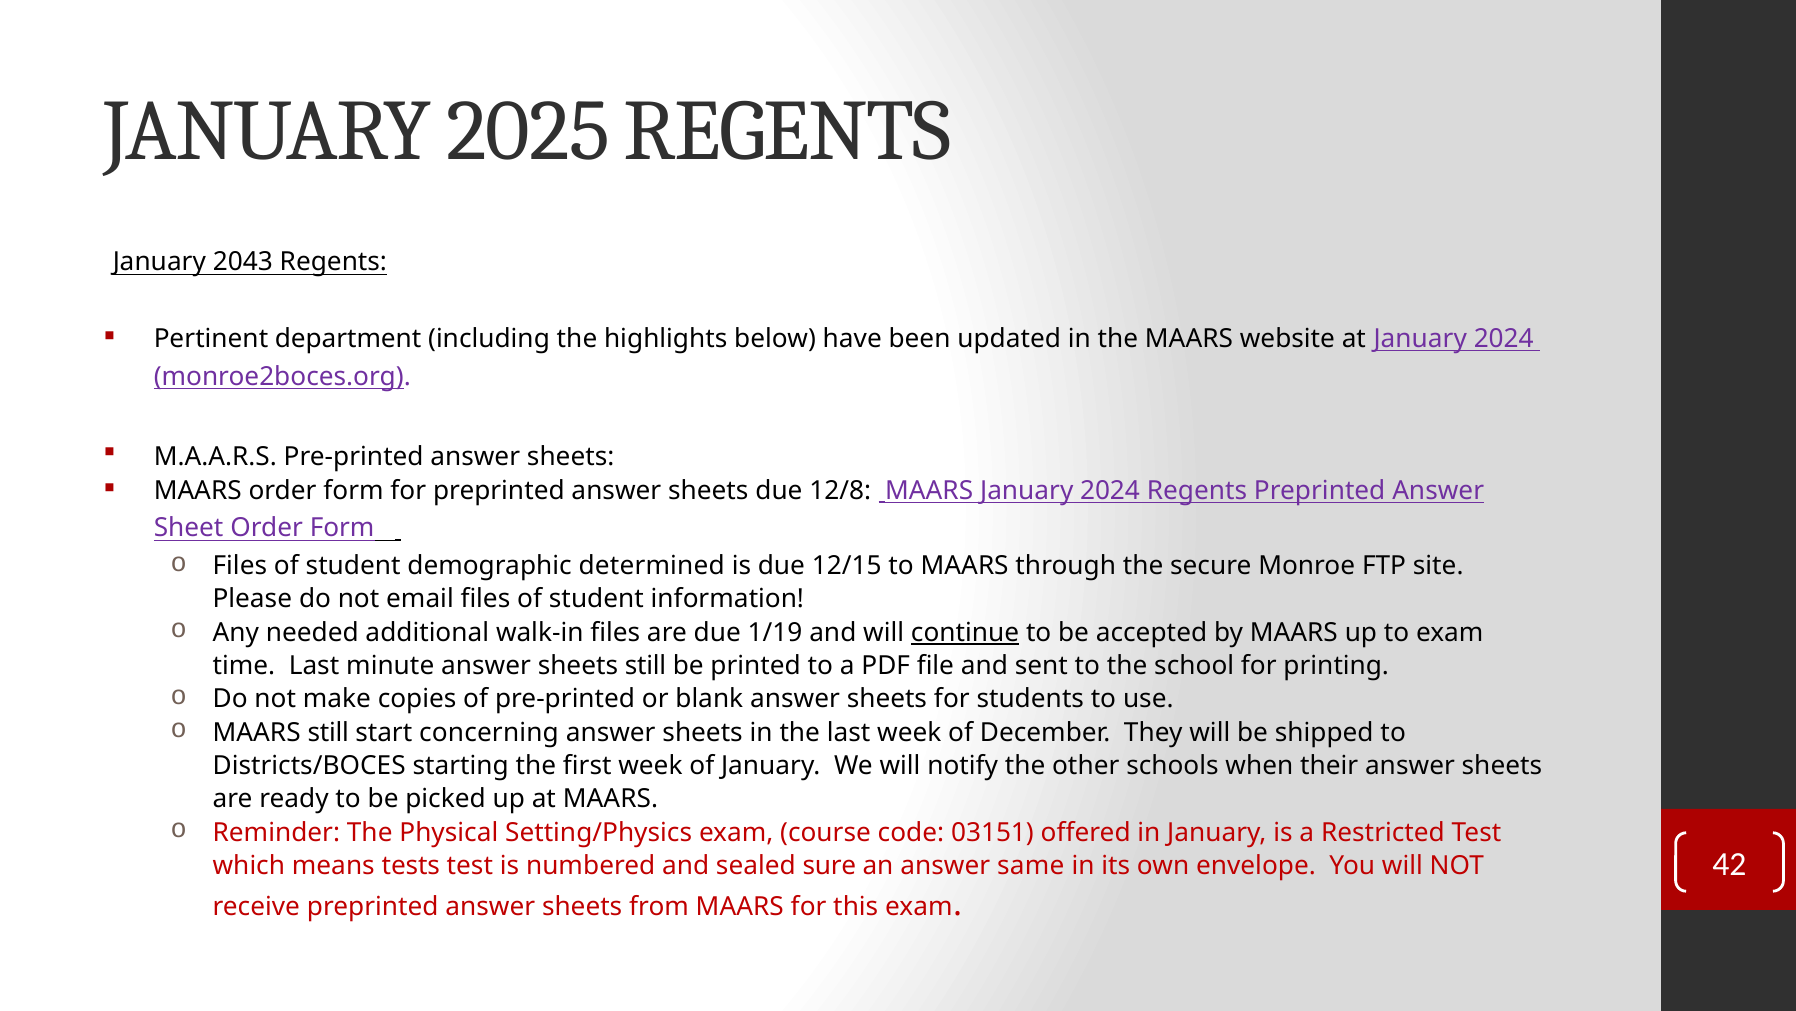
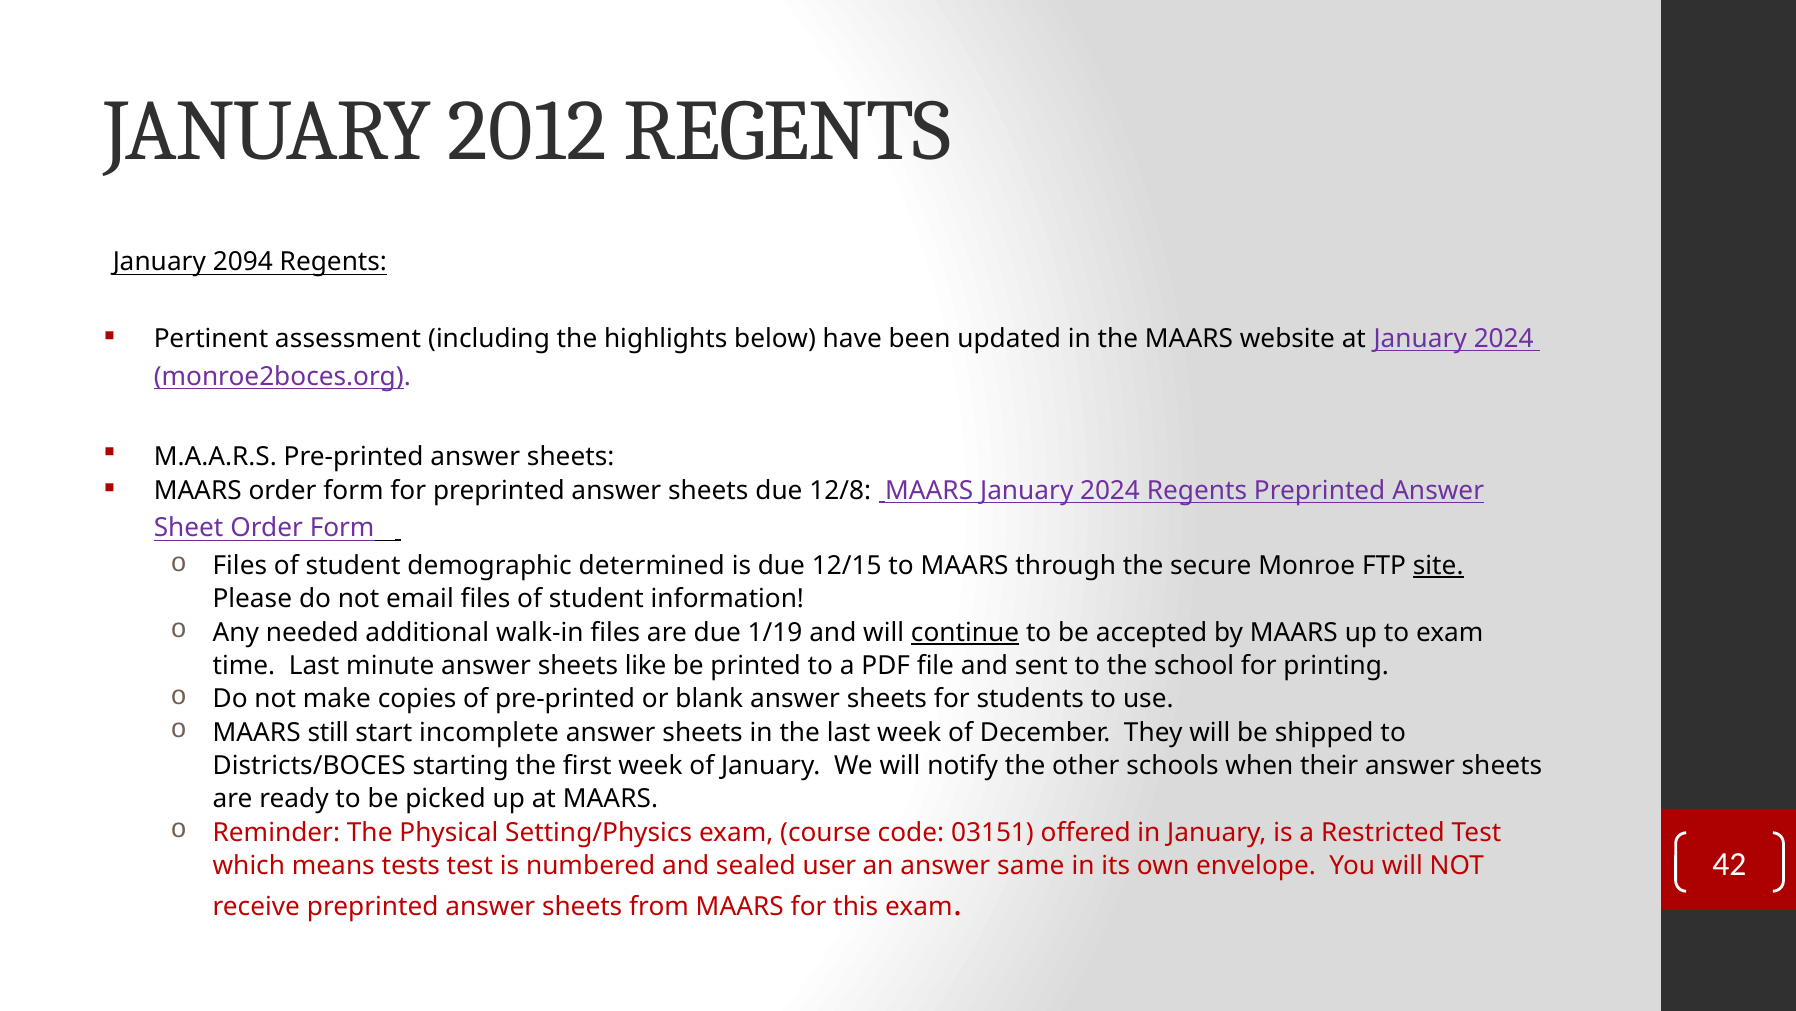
2025: 2025 -> 2012 (527, 131)
2043: 2043 -> 2094 (243, 262)
department: department -> assessment (348, 338)
site underline: none -> present (1438, 565)
sheets still: still -> like (646, 665)
concerning: concerning -> incomplete (489, 732)
sure: sure -> user (829, 865)
